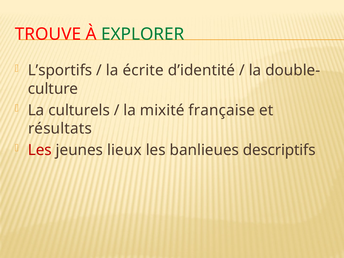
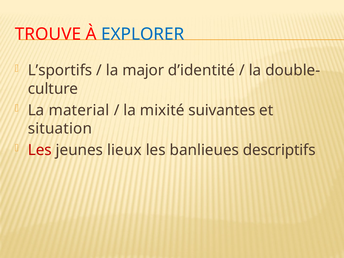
EXPLORER colour: green -> blue (143, 34)
écrite: écrite -> major (143, 70)
culturels: culturels -> material (79, 110)
française: française -> suivantes (222, 110)
résultats: résultats -> situation (60, 129)
